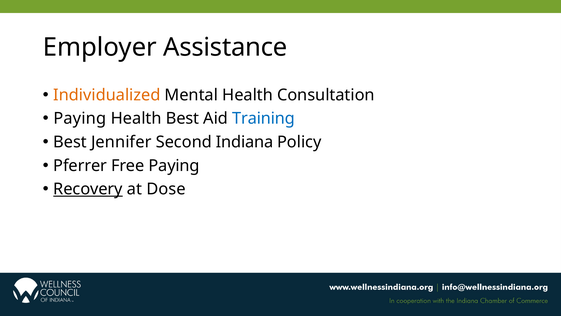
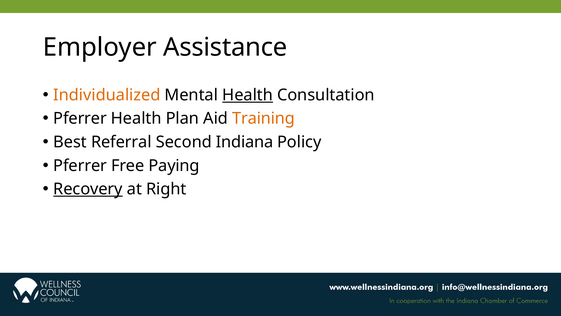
Health underline: none -> present (248, 95)
Paying: Paying -> Pferrer (80, 118)
Health Best: Best -> Plan (182, 118)
Training colour: blue -> orange (263, 118)
Jennifer: Jennifer -> Referral (121, 142)
Dose: Dose -> Right (166, 189)
